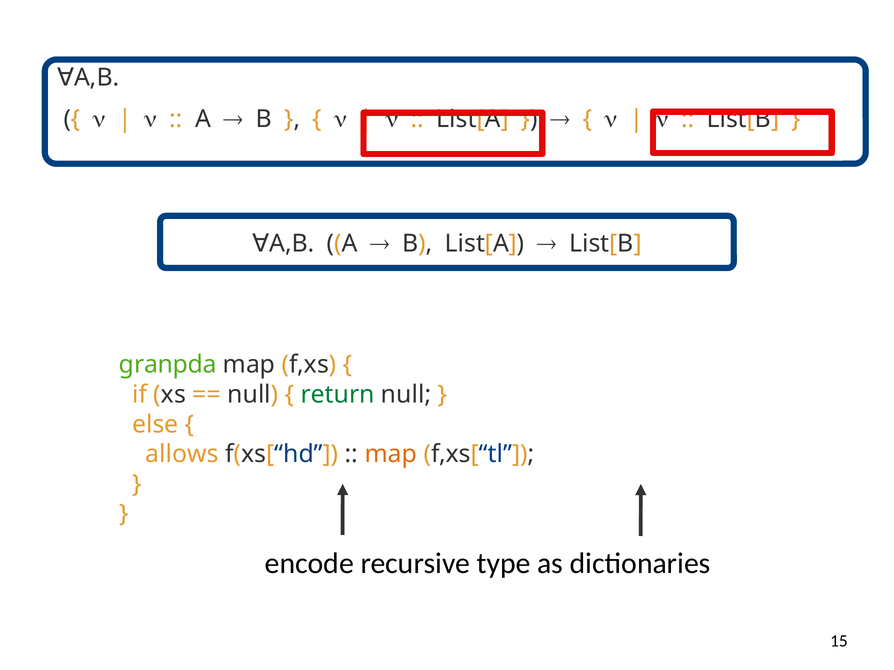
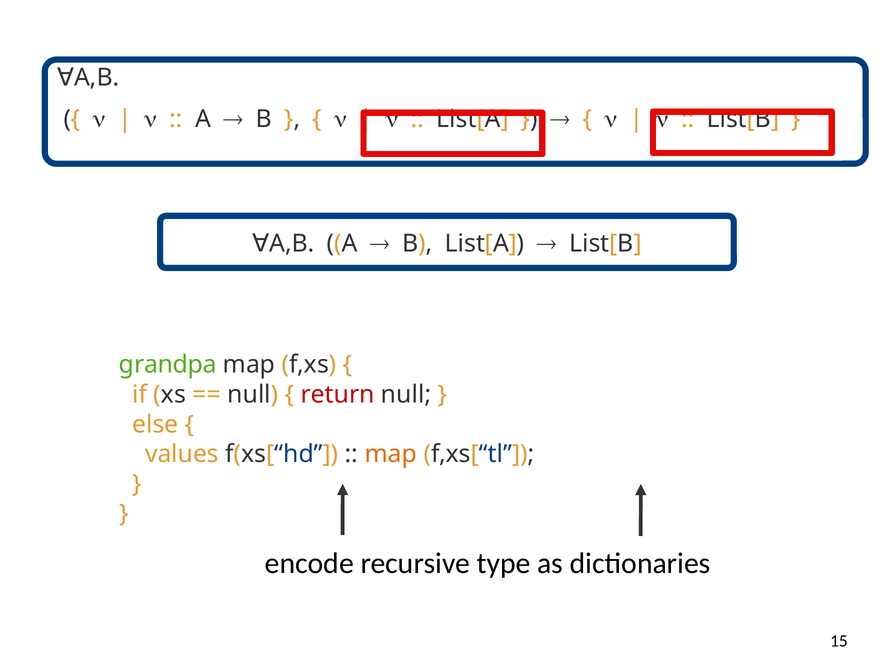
granpda: granpda -> grandpa (168, 365)
return colour: green -> red (338, 395)
allows: allows -> values (182, 454)
